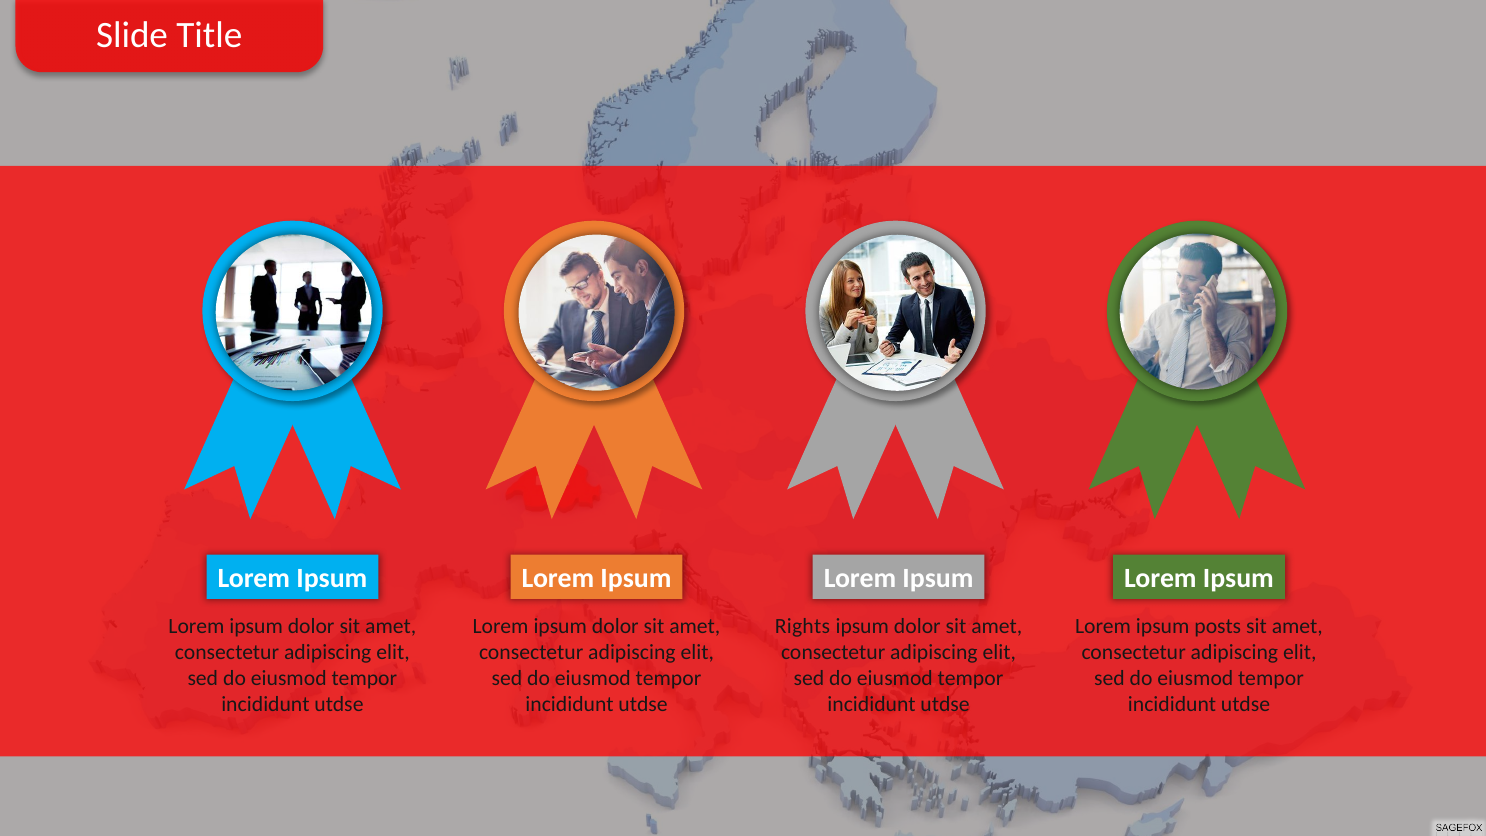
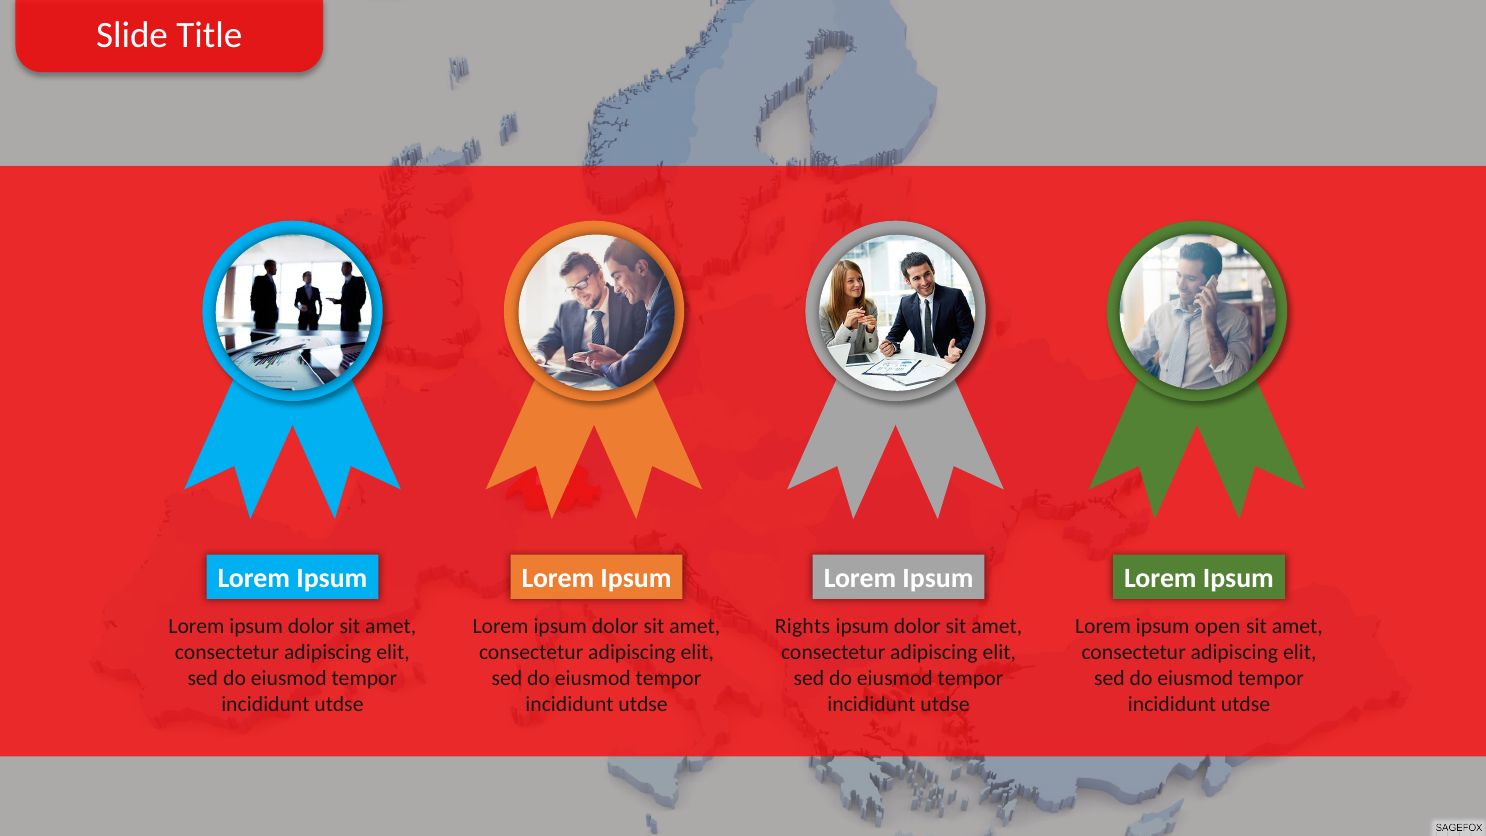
posts: posts -> open (1218, 626)
